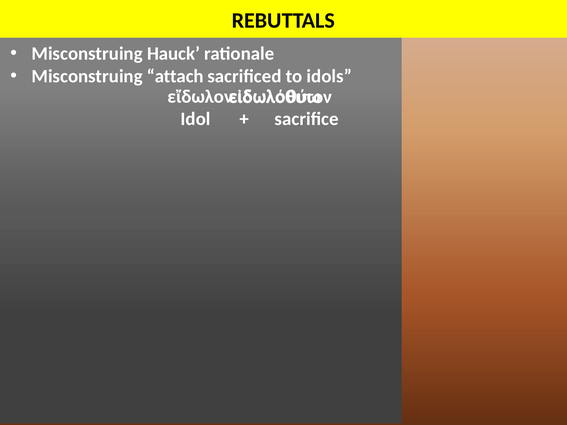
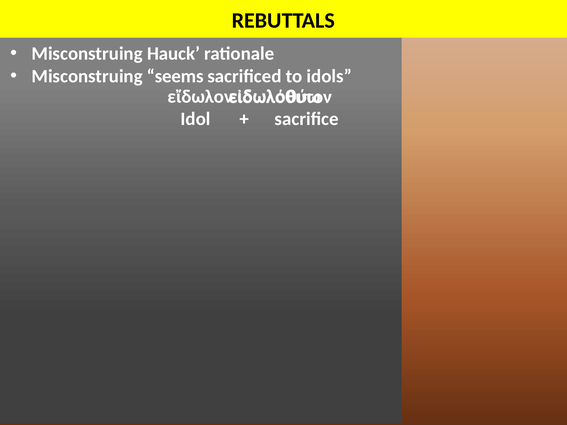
attach: attach -> seems (175, 76)
